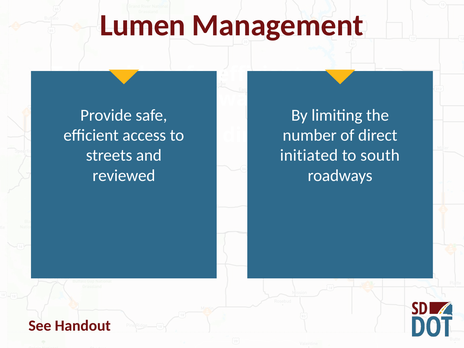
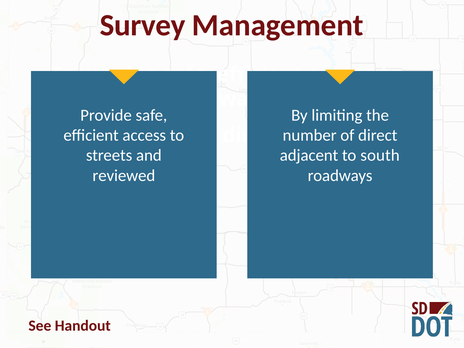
Lumen: Lumen -> Survey (143, 25)
initiated: initiated -> adjacent (309, 155)
